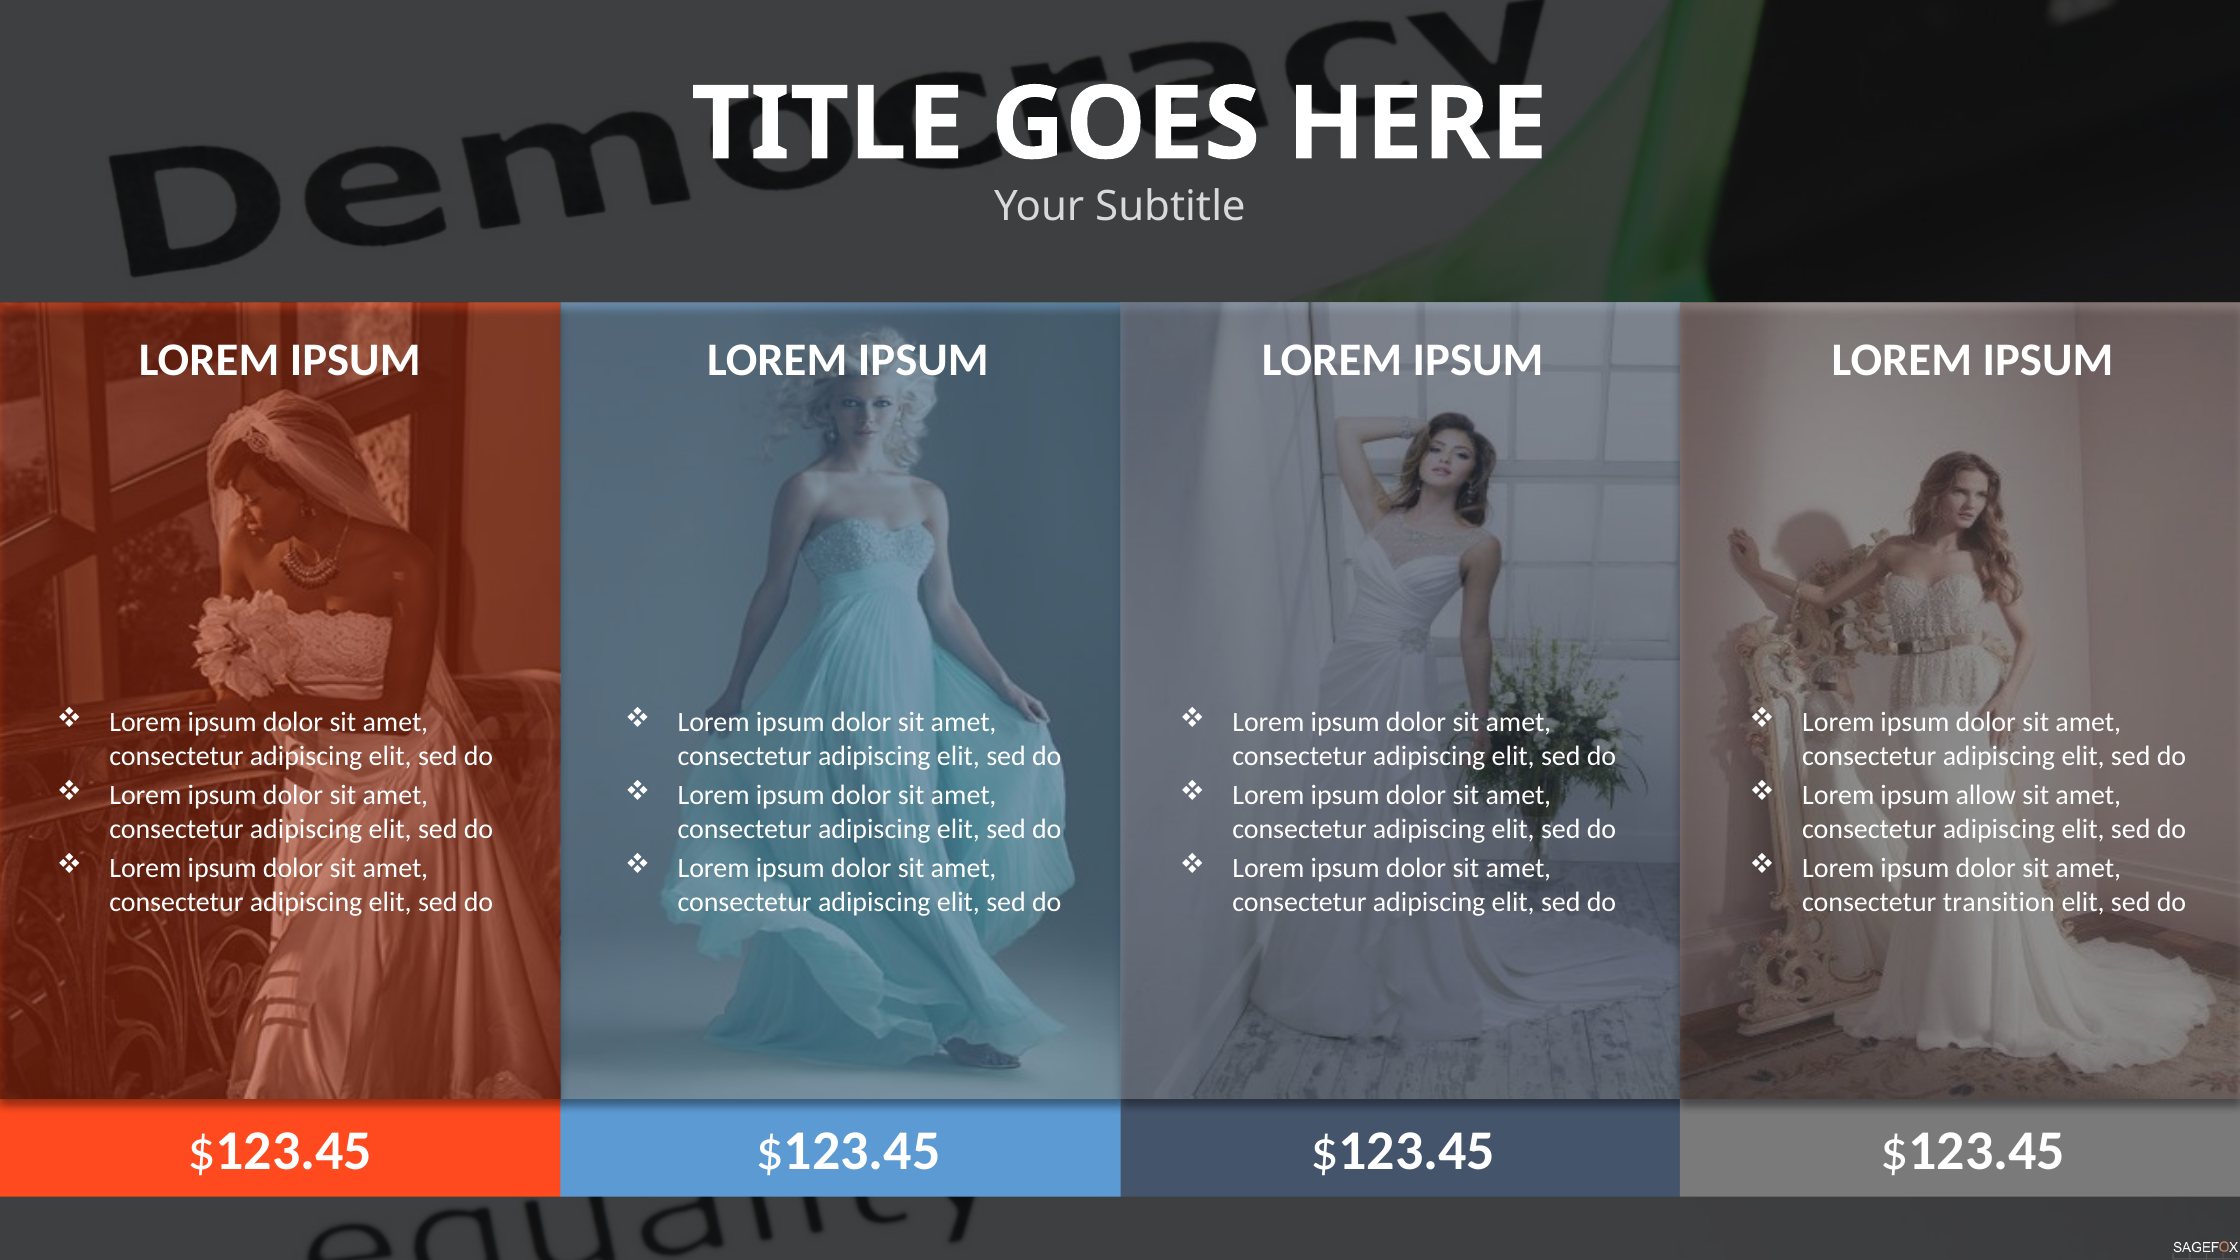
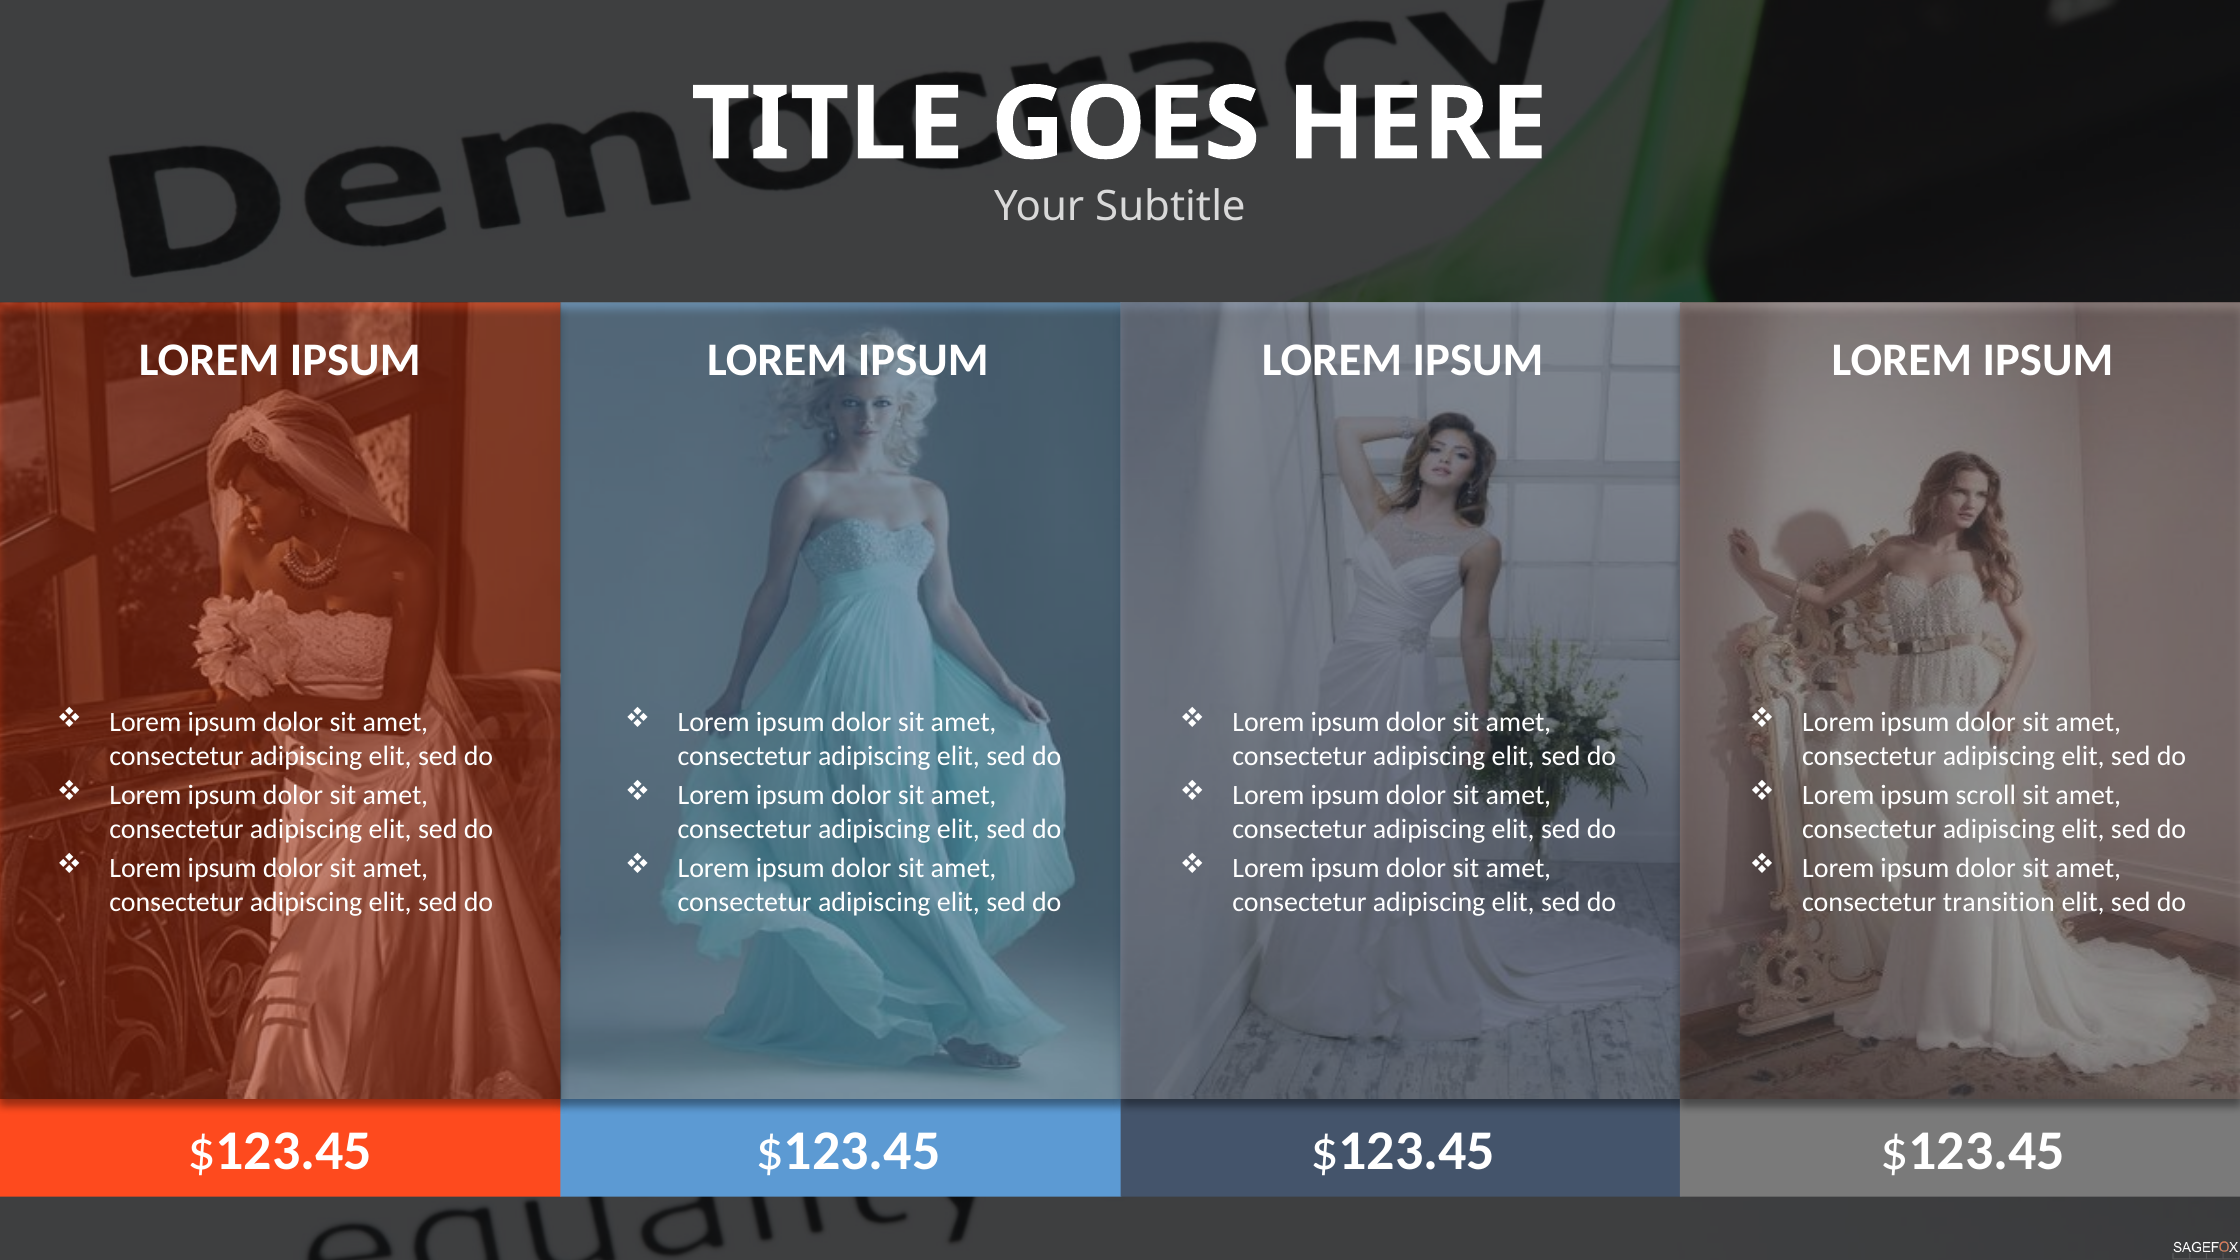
allow: allow -> scroll (1986, 796)
